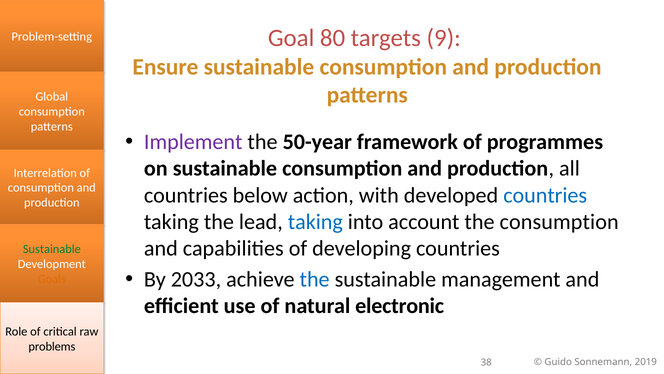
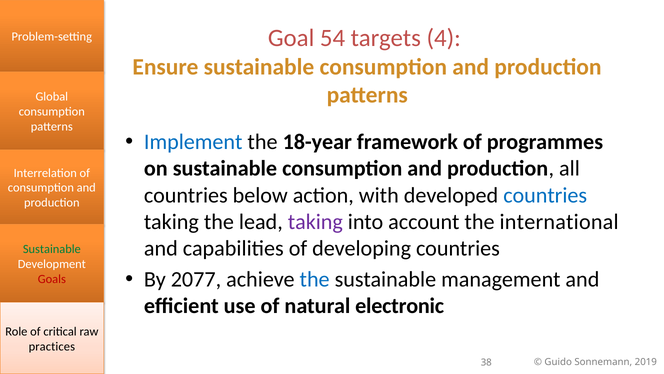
80: 80 -> 54 (333, 38)
9: 9 -> 4 (444, 38)
Implement colour: purple -> blue (193, 142)
50-year: 50-year -> 18-year (317, 142)
taking colour: blue -> purple (315, 222)
the consumption: consumption -> international (559, 222)
2033: 2033 -> 2077 (196, 279)
Goals colour: orange -> red (52, 279)
problems: problems -> practices (52, 346)
